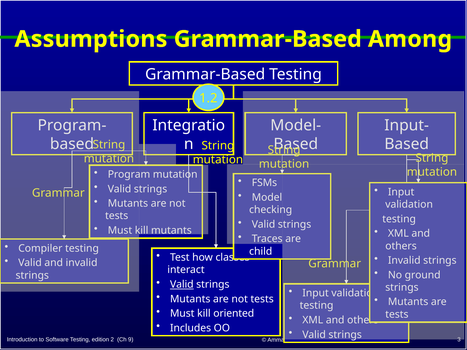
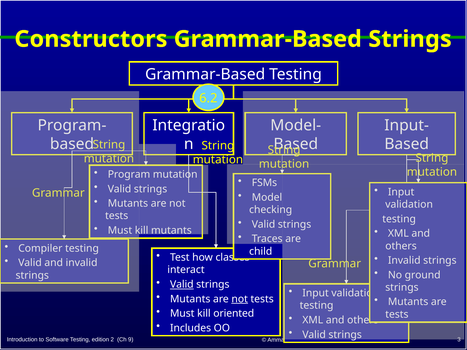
Assumptions: Assumptions -> Constructors (91, 39)
Grammar-Based Among: Among -> Strings (410, 39)
1.2: 1.2 -> 6.2 (208, 98)
not underline: none -> present (240, 299)
